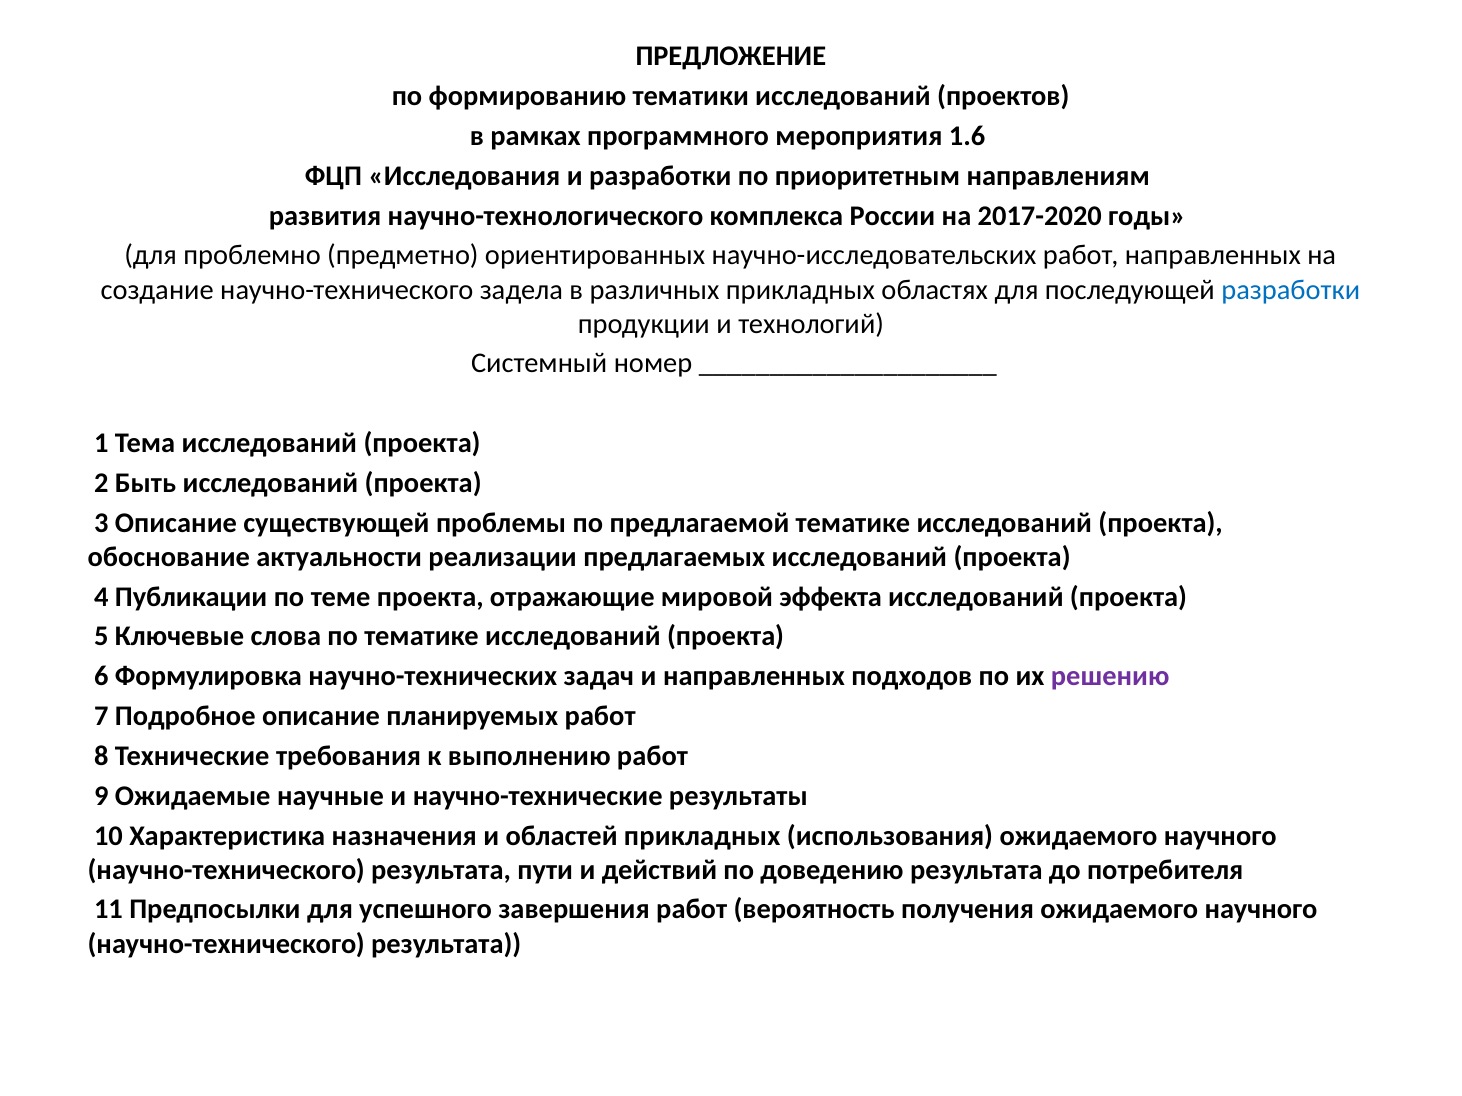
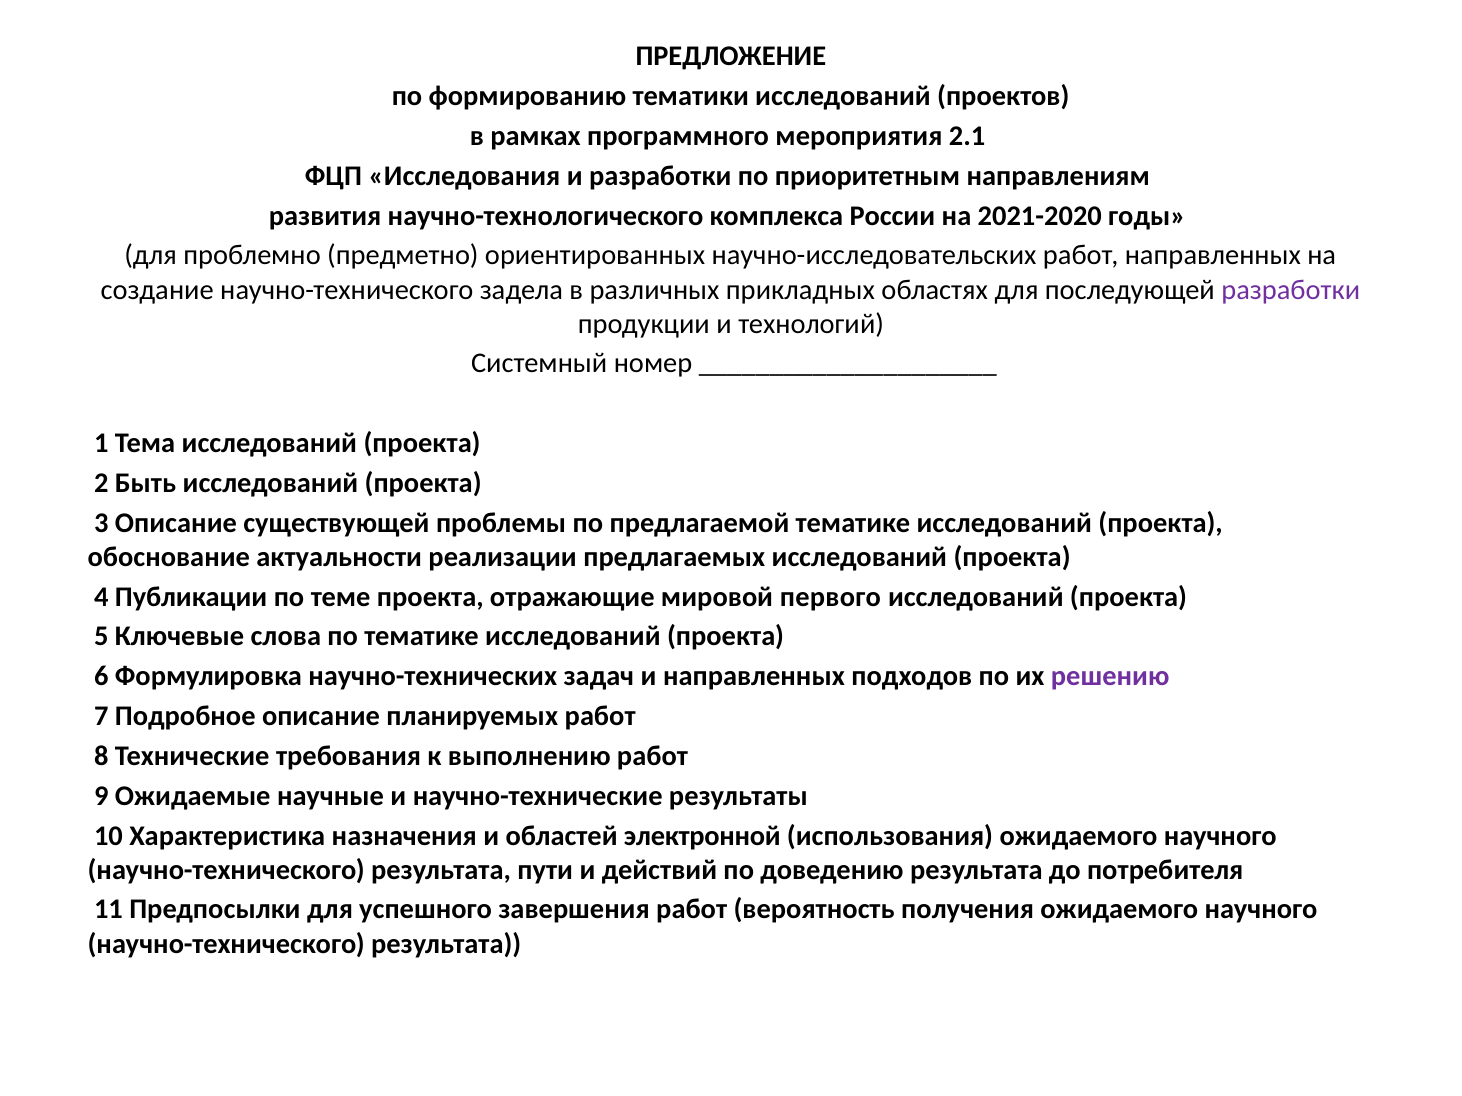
1.6: 1.6 -> 2.1 (967, 136)
2017-2020: 2017-2020 -> 2021-2020 (1040, 216)
разработки colour: blue -> purple (1291, 290)
эффекта: эффекта -> первого (830, 597)
областей прикладных: прикладных -> электронной (702, 836)
